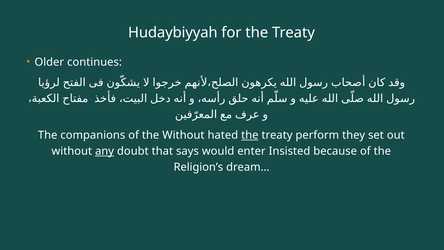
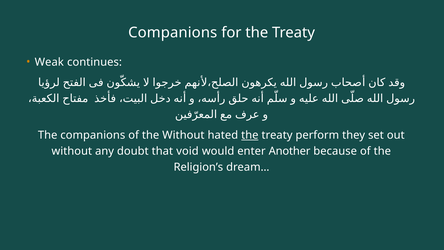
Hudaybiyyah: Hudaybiyyah -> Companions (173, 32)
Older: Older -> Weak (49, 62)
any underline: present -> none (105, 151)
says: says -> void (187, 151)
Insisted: Insisted -> Another (290, 151)
